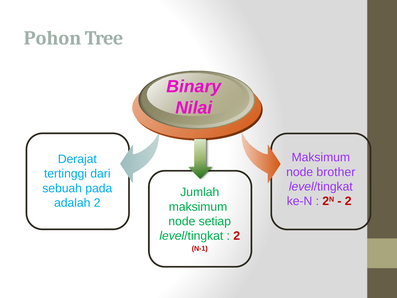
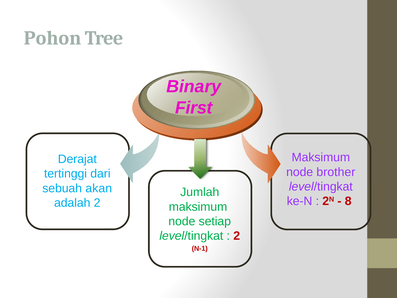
Nilai: Nilai -> First (194, 108)
pada: pada -> akan (99, 188)
2: 2 -> 8 (348, 201)
